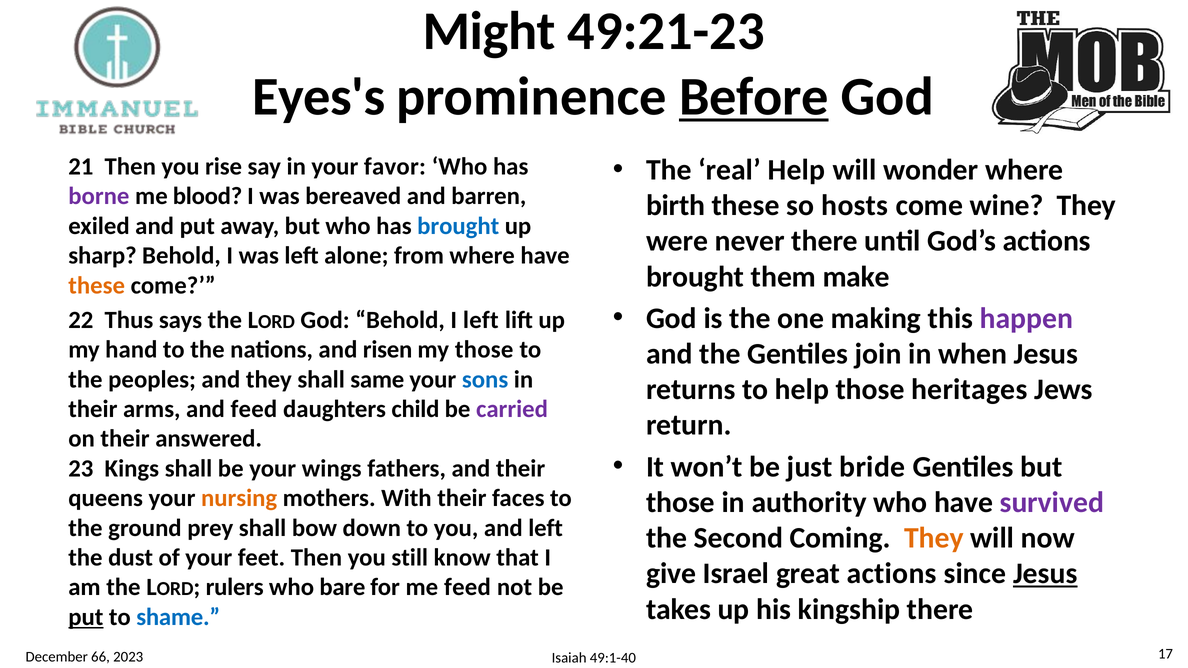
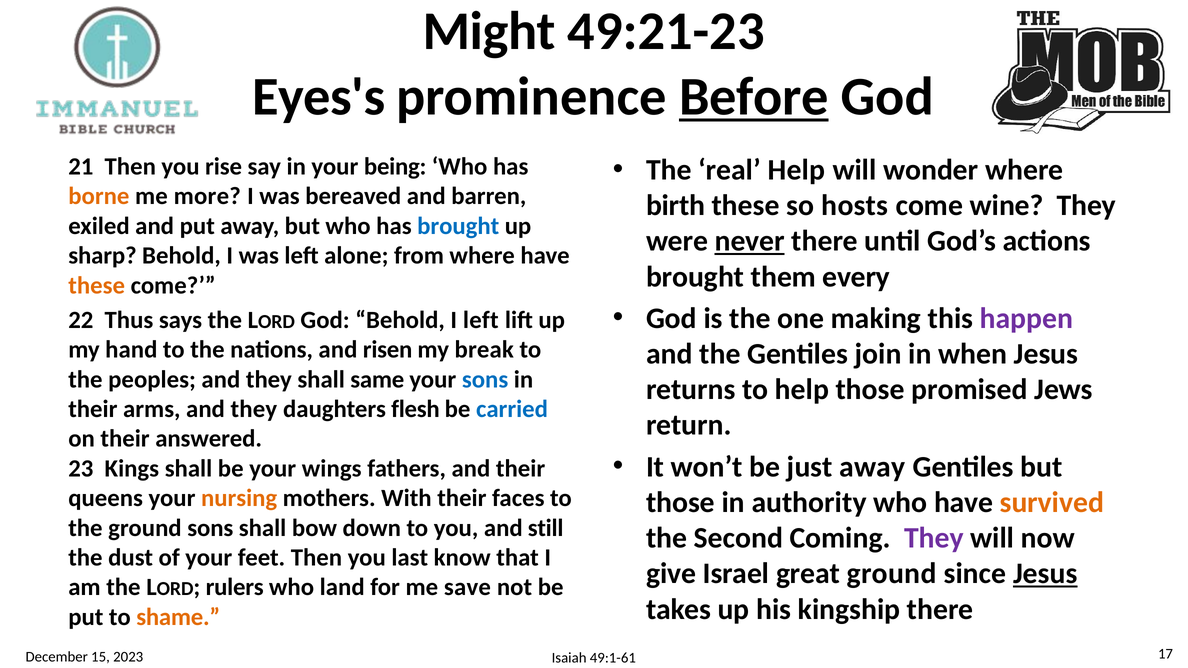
favor: favor -> being (395, 167)
borne colour: purple -> orange (99, 196)
blood: blood -> more (207, 196)
never underline: none -> present (750, 241)
make: make -> every (856, 277)
my those: those -> break (484, 350)
heritages: heritages -> promised (969, 390)
arms and feed: feed -> they (254, 409)
child: child -> flesh (415, 409)
carried colour: purple -> blue (512, 409)
just bride: bride -> away (872, 467)
survived colour: purple -> orange (1052, 503)
ground prey: prey -> sons (210, 528)
and left: left -> still (546, 528)
They colour: orange -> purple (934, 538)
still: still -> last (410, 558)
great actions: actions -> ground (892, 574)
bare: bare -> land (342, 588)
me feed: feed -> save (467, 588)
put underline: present -> none (86, 617)
shame colour: blue -> orange (178, 617)
66: 66 -> 15 (101, 657)
49:1-40: 49:1-40 -> 49:1-61 (613, 658)
